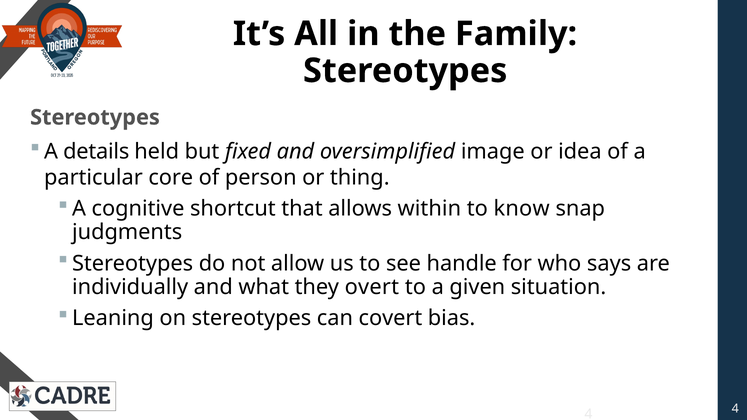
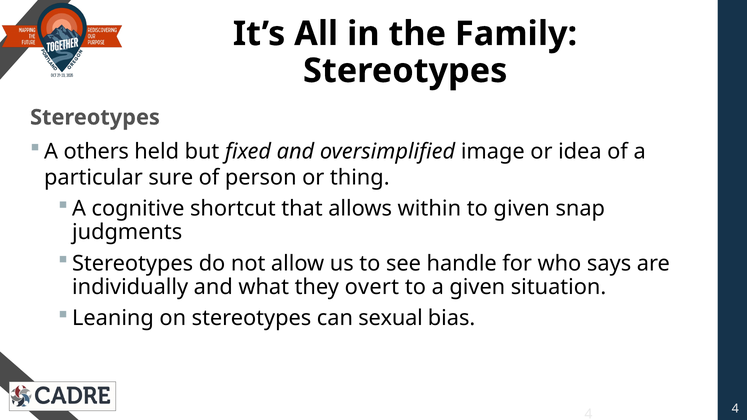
details: details -> others (96, 152)
core: core -> sure (171, 178)
to know: know -> given (522, 209)
covert: covert -> sexual (391, 318)
